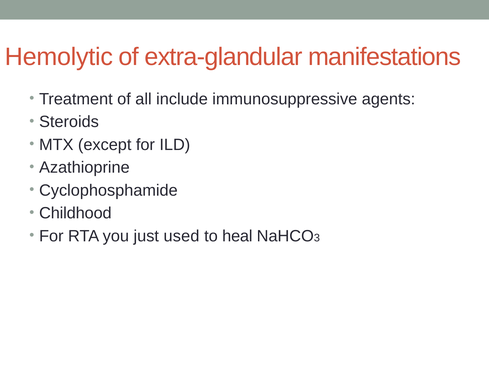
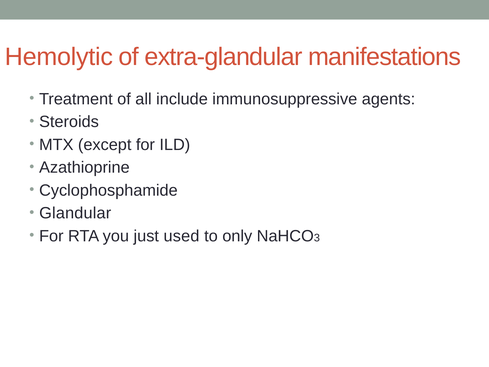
Childhood: Childhood -> Glandular (75, 213)
heal: heal -> only (237, 236)
